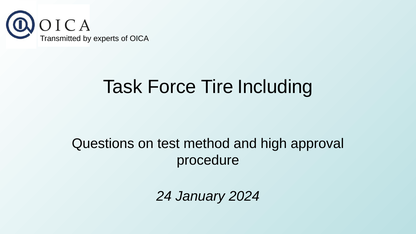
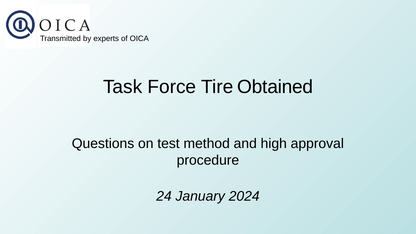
Including: Including -> Obtained (275, 87)
